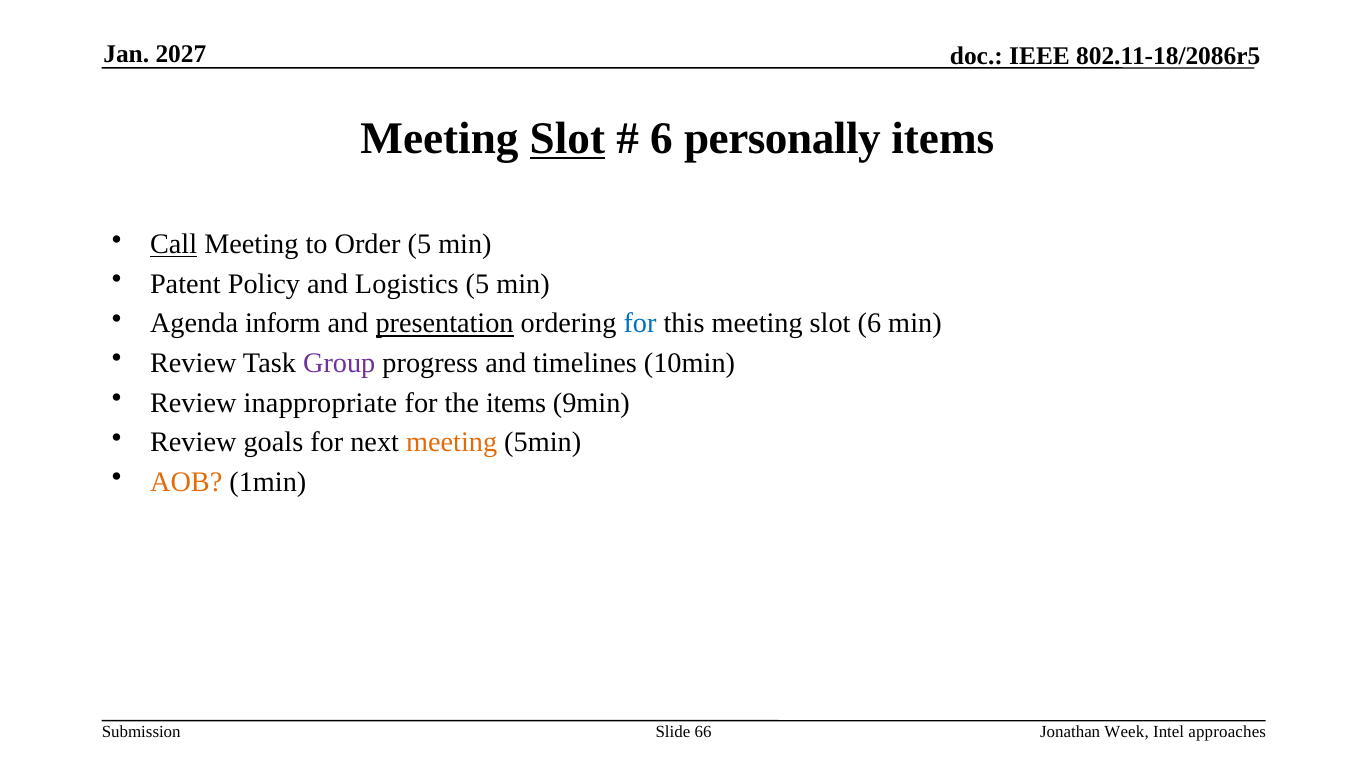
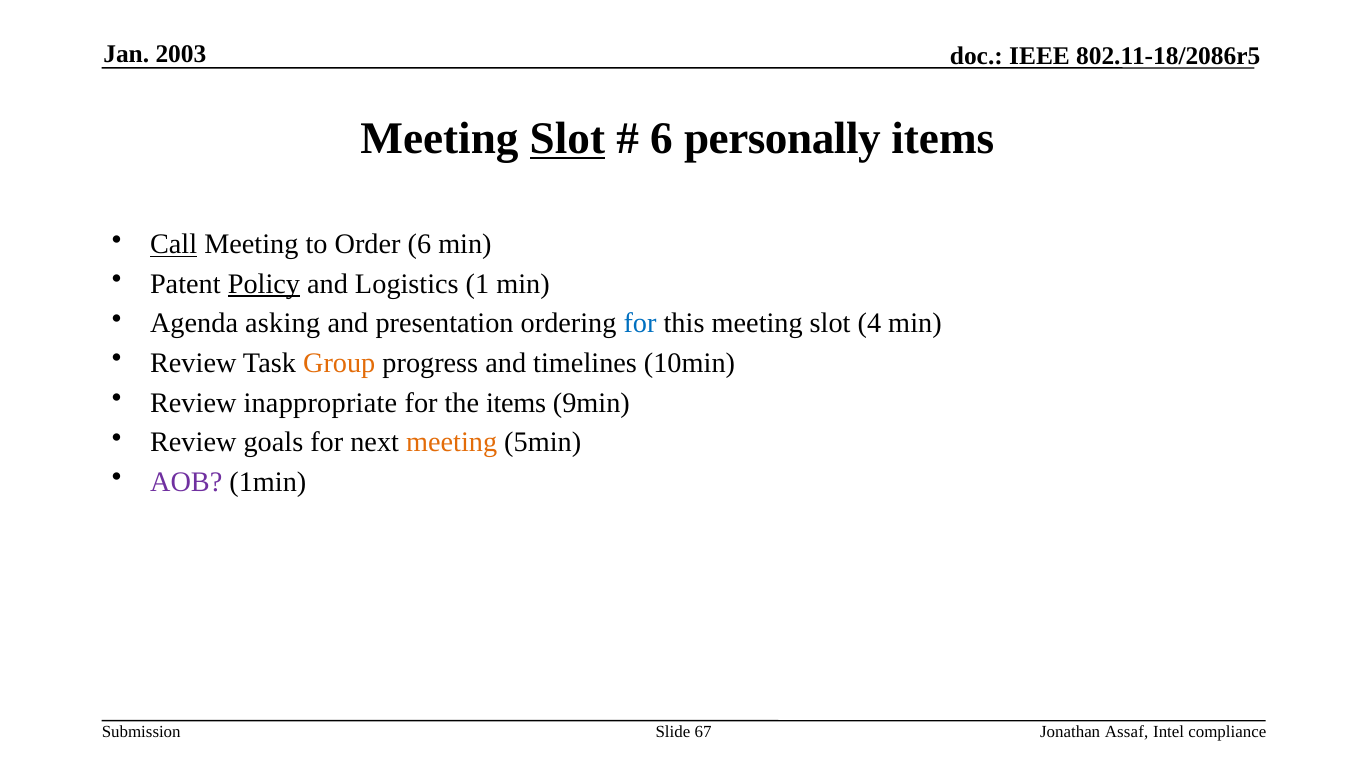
2027: 2027 -> 2003 (181, 54)
Order 5: 5 -> 6 (419, 244)
Policy underline: none -> present (264, 284)
Logistics 5: 5 -> 1 (478, 284)
inform: inform -> asking (283, 324)
presentation underline: present -> none (445, 324)
slot 6: 6 -> 4 (869, 324)
Group colour: purple -> orange (339, 363)
AOB colour: orange -> purple (186, 482)
66: 66 -> 67 (703, 732)
Week: Week -> Assaf (1127, 732)
approaches: approaches -> compliance (1227, 732)
